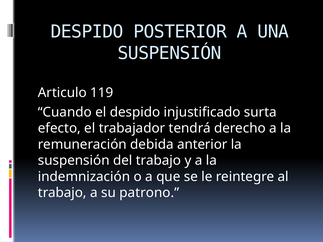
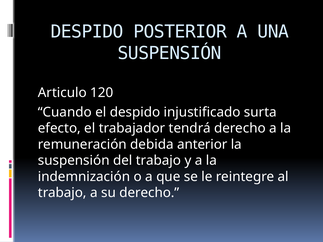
119: 119 -> 120 (102, 93)
su patrono: patrono -> derecho (149, 193)
